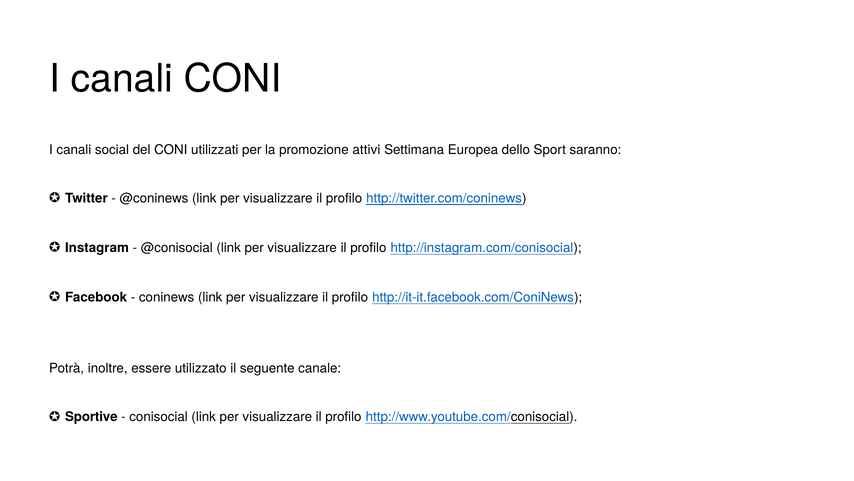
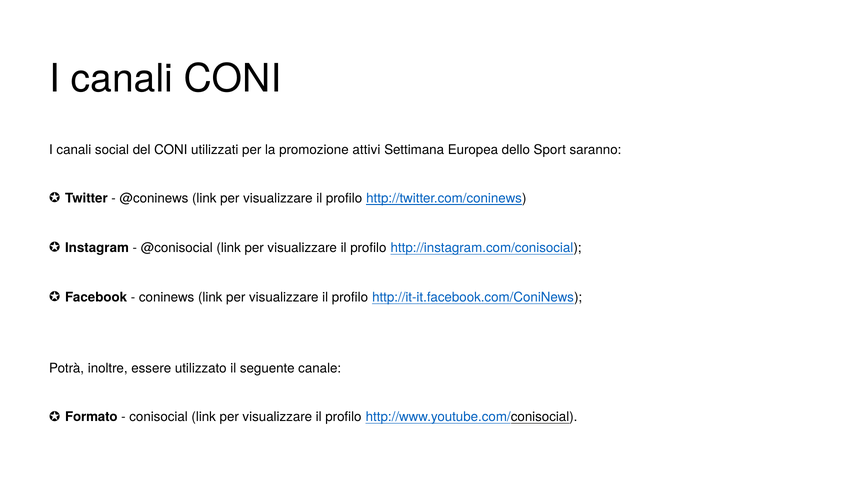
Sportive: Sportive -> Formato (91, 417)
